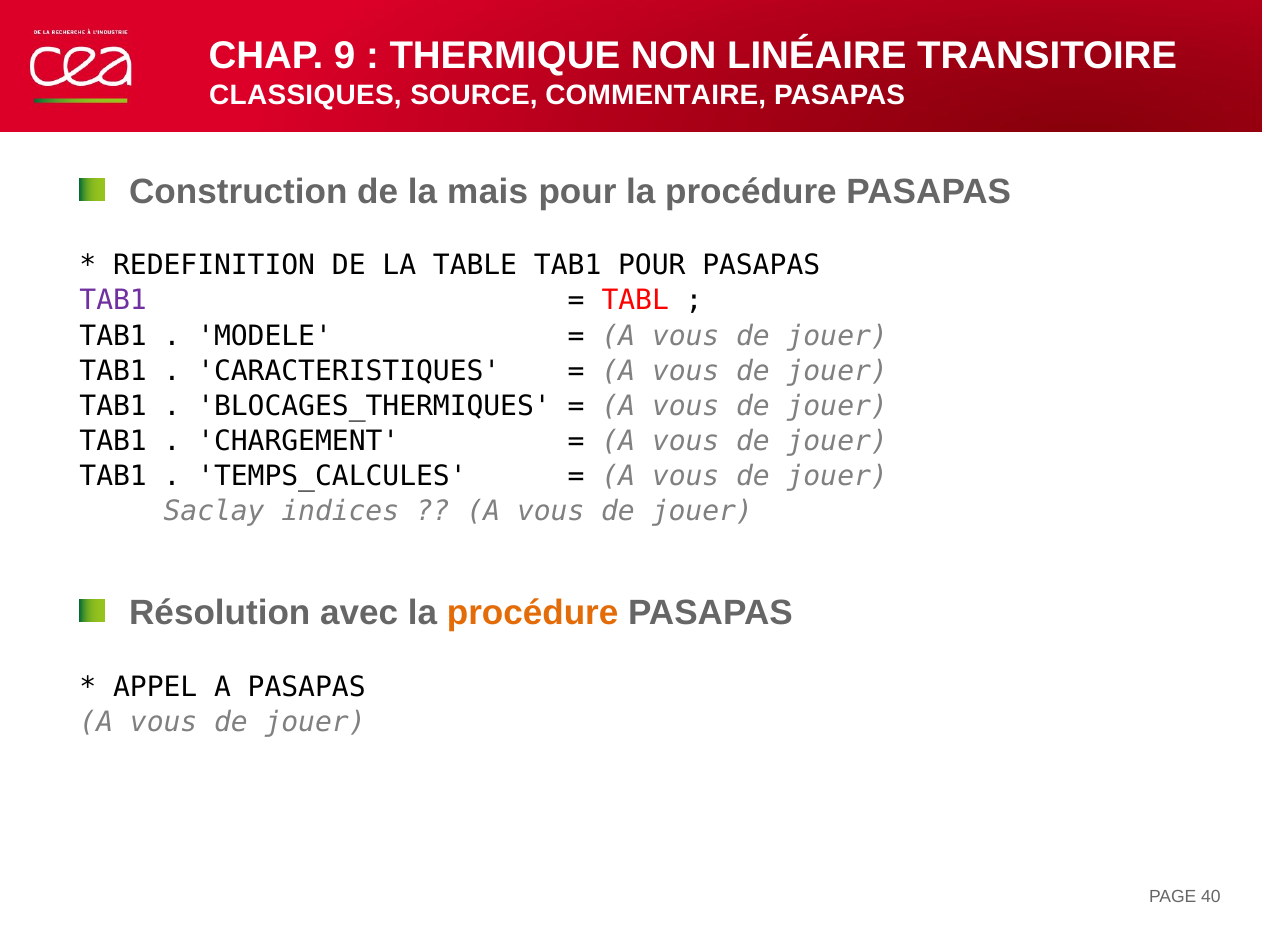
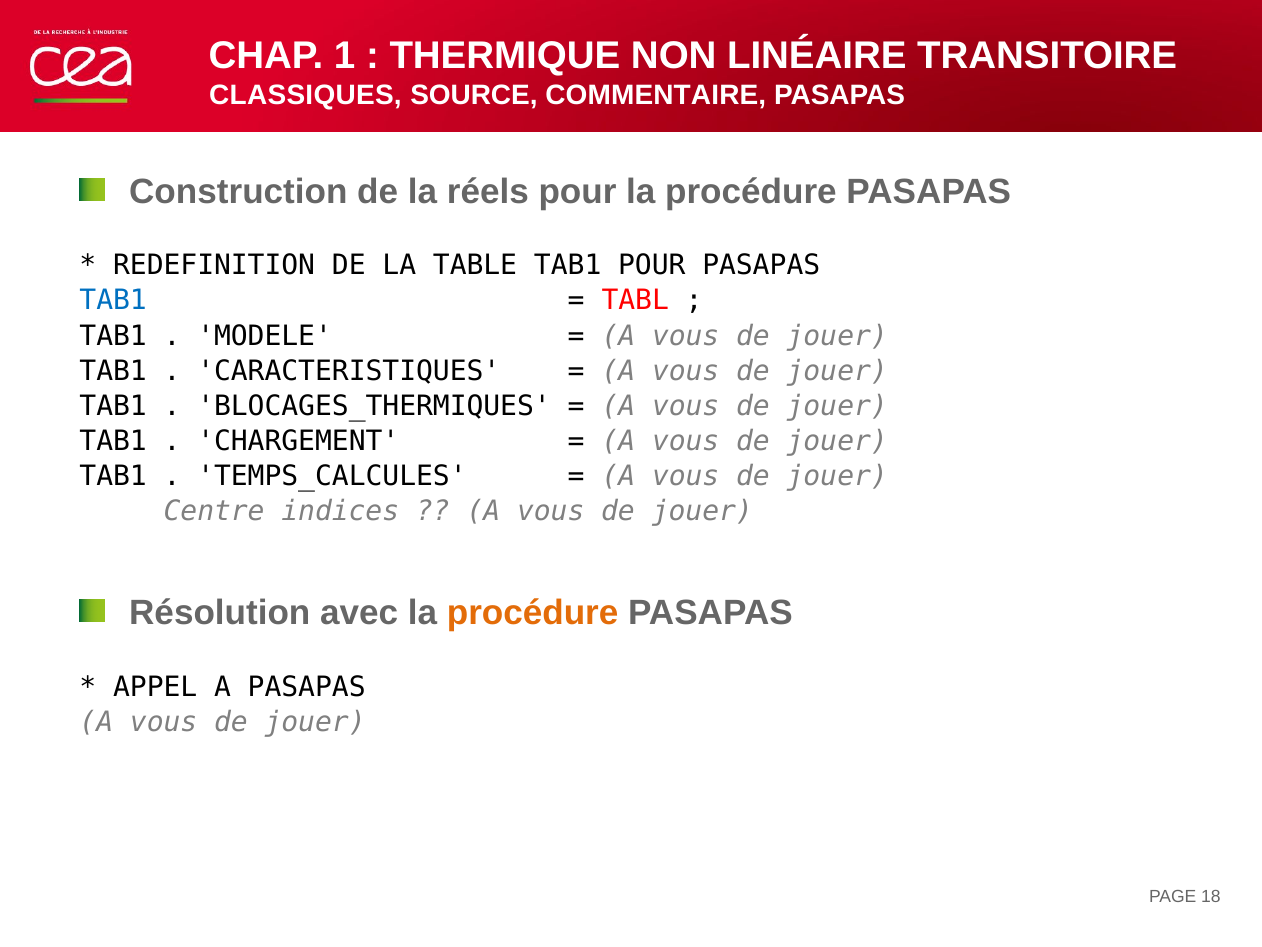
9: 9 -> 1 (345, 56)
mais: mais -> réels (488, 192)
TAB1 colour: purple -> blue (113, 301)
Saclay: Saclay -> Centre (214, 511)
40: 40 -> 18 (1211, 896)
